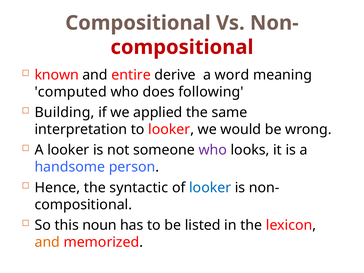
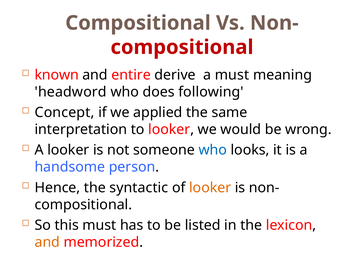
a word: word -> must (232, 75)
computed: computed -> headword (71, 92)
Building: Building -> Concept (65, 113)
who colour: purple -> blue (213, 150)
looker colour: blue -> orange (210, 188)
this noun: noun -> must (99, 225)
